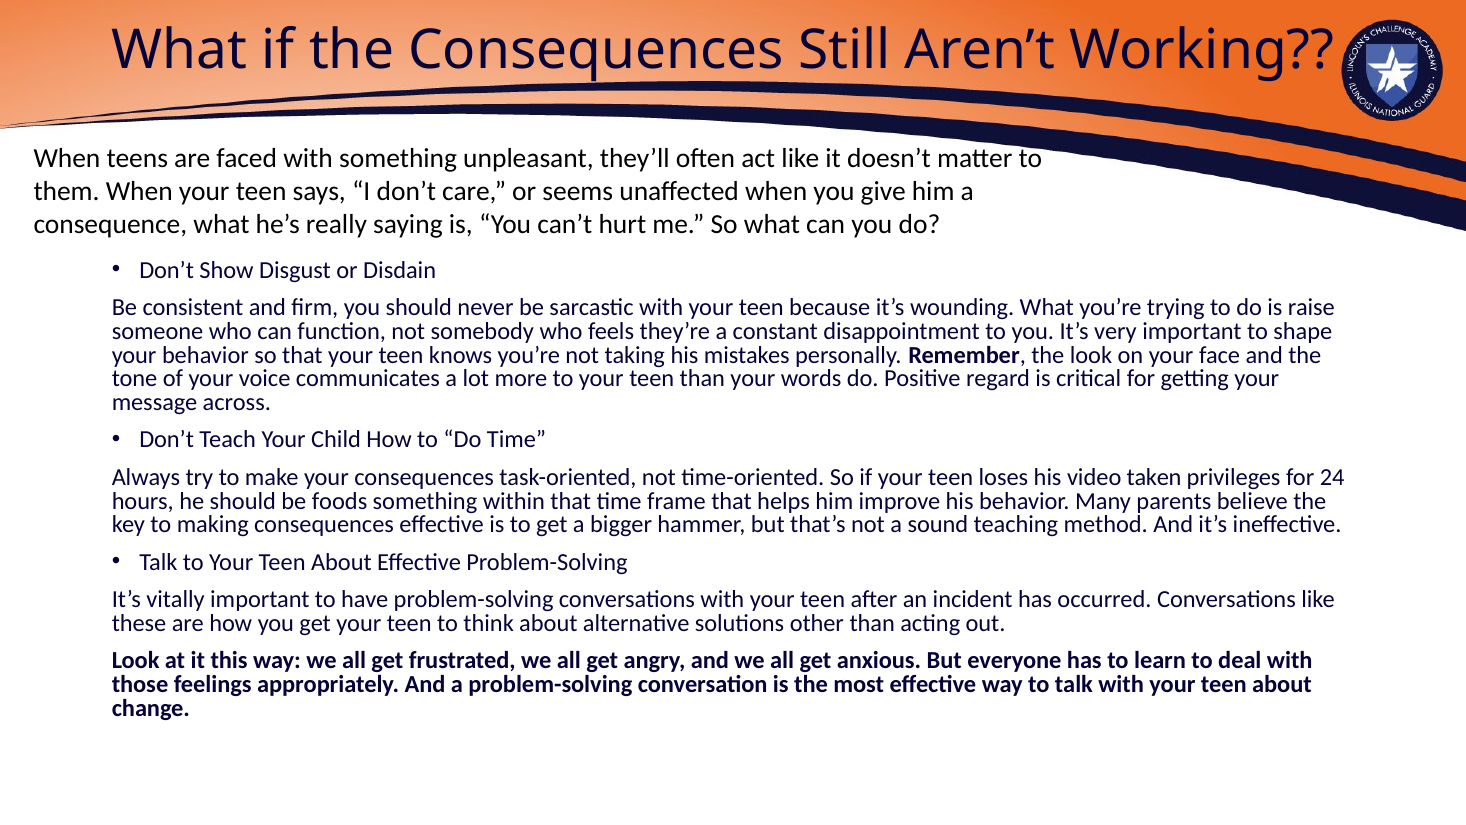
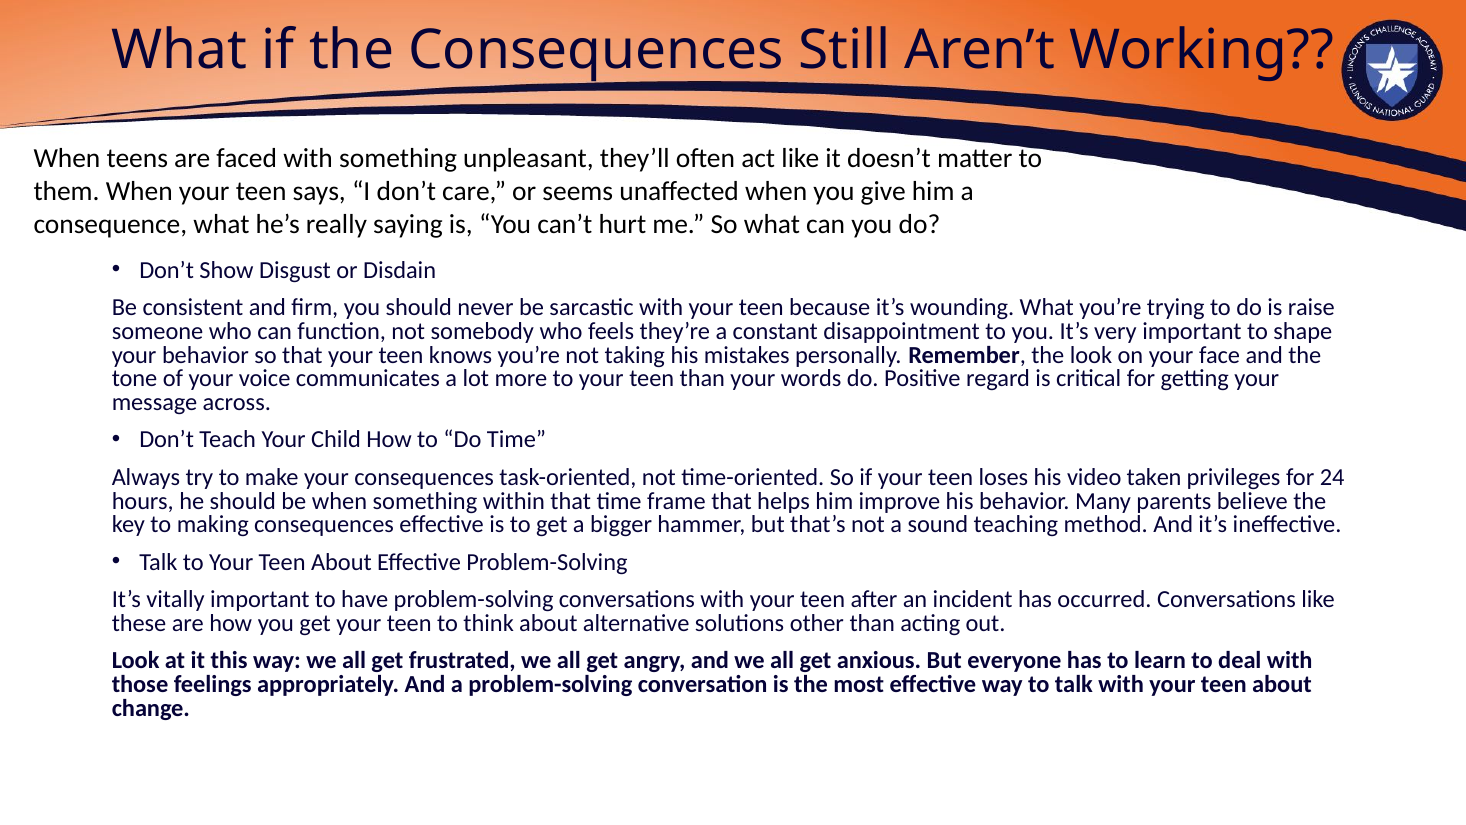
be foods: foods -> when (339, 501)
